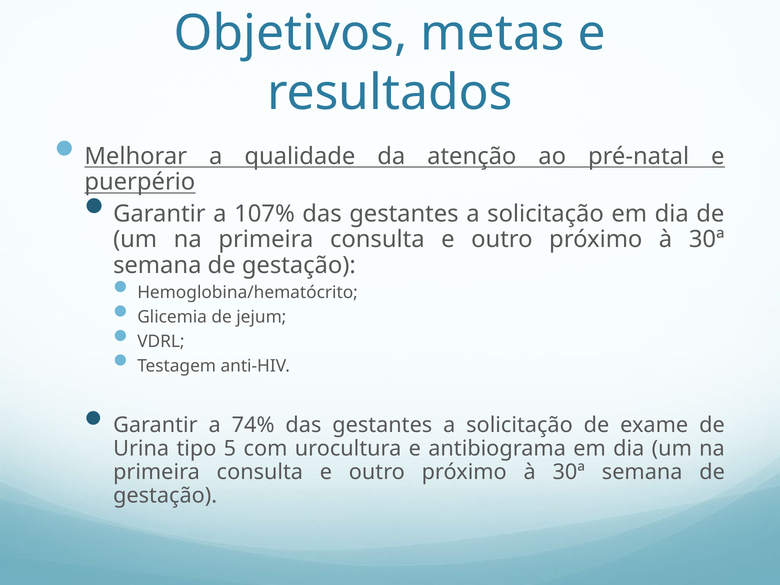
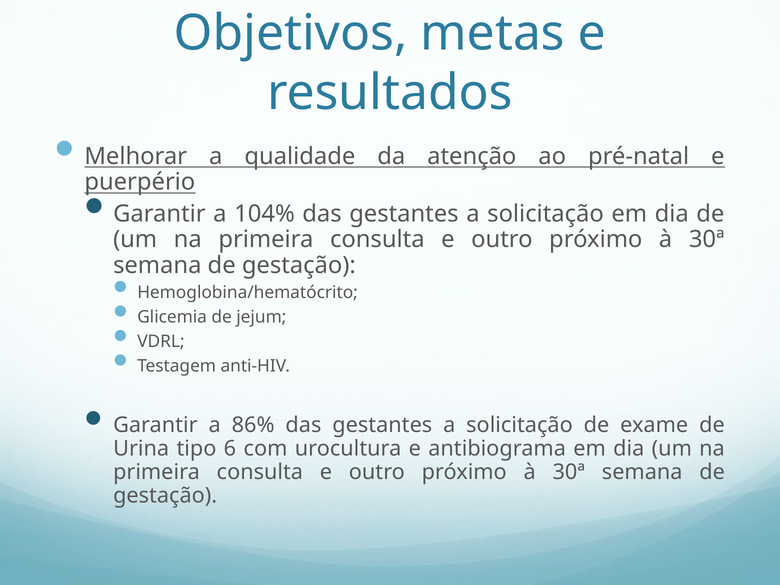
107%: 107% -> 104% (265, 214)
74%: 74% -> 86% (253, 425)
5: 5 -> 6 (230, 449)
